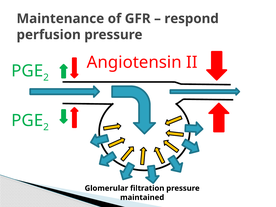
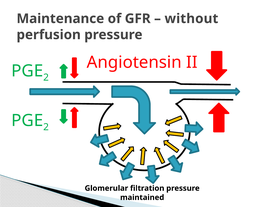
respond: respond -> without (191, 19)
